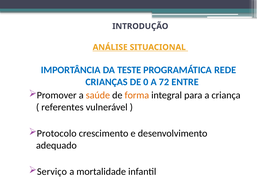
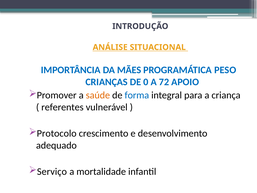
TESTE: TESTE -> MÃES (129, 70)
REDE: REDE -> PESO (225, 70)
ENTRE: ENTRE -> APOIO (185, 82)
forma colour: orange -> blue (137, 95)
